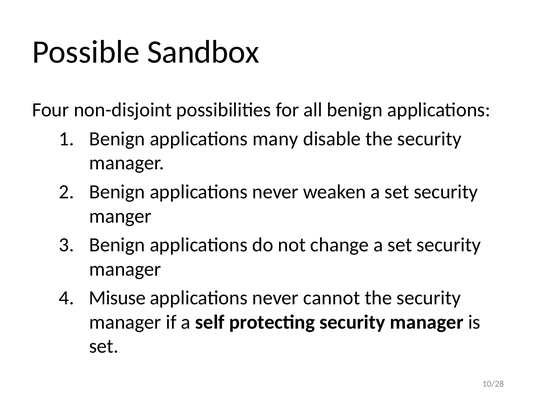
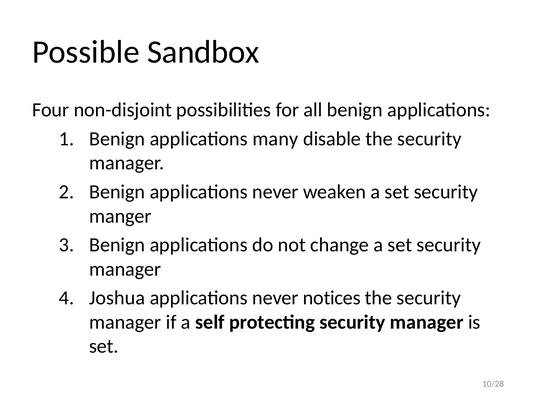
Misuse: Misuse -> Joshua (117, 298)
cannot: cannot -> notices (332, 298)
